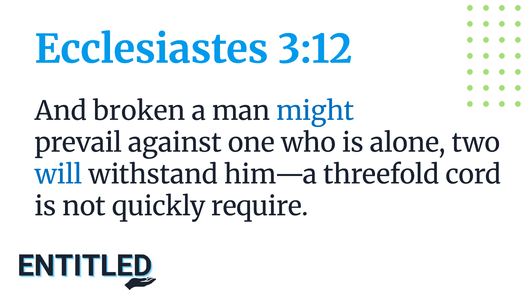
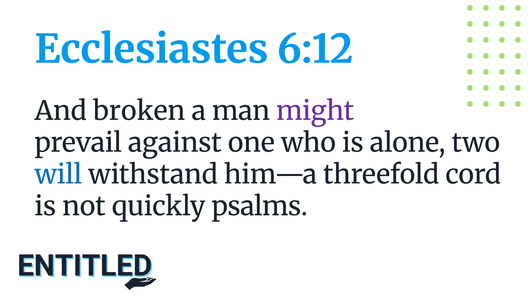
3:12: 3:12 -> 6:12 (315, 50)
might colour: blue -> purple (315, 111)
require: require -> psalms (260, 206)
